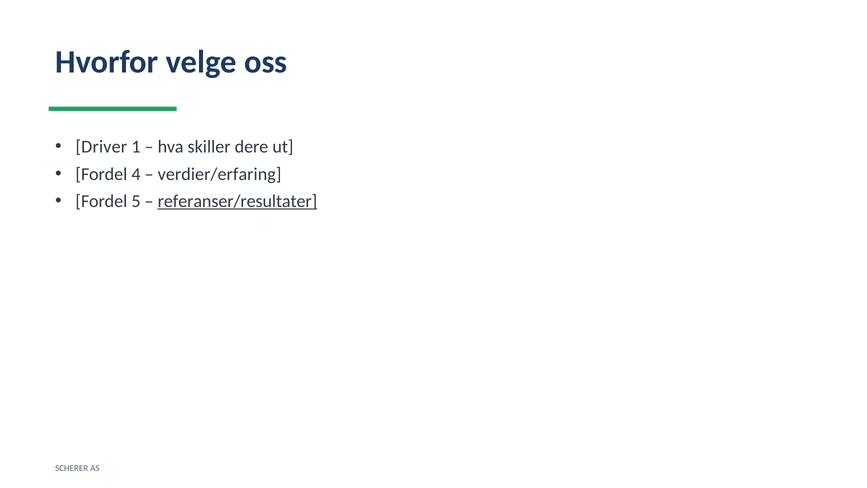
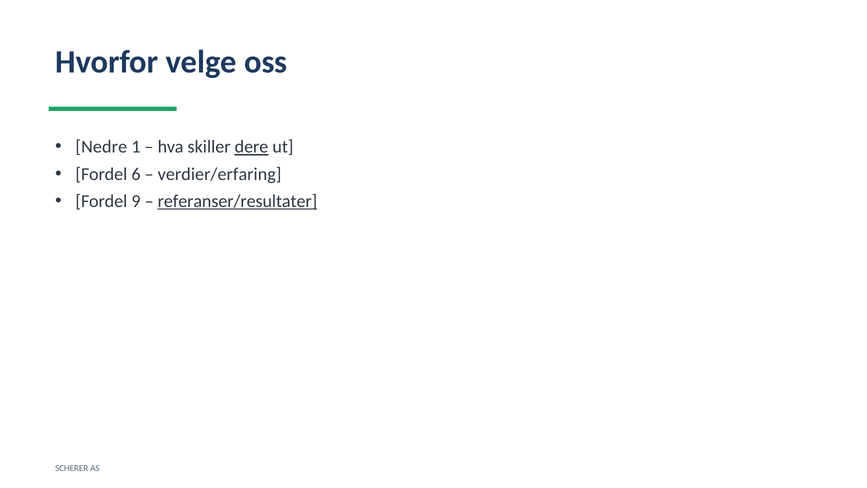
Driver: Driver -> Nedre (101, 147)
dere underline: none -> present (252, 147)
4: 4 -> 6 (136, 174)
5: 5 -> 9 (136, 201)
